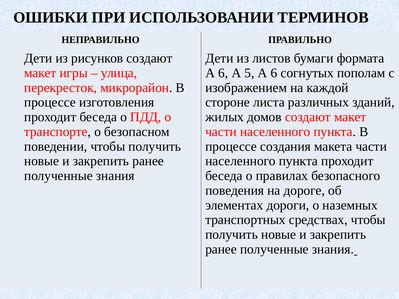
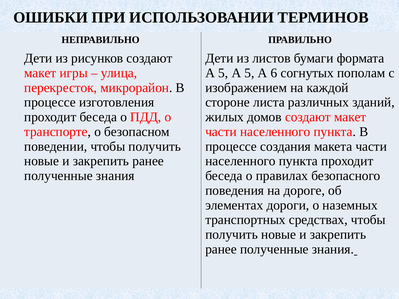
6: 6 -> 5 (223, 73)
